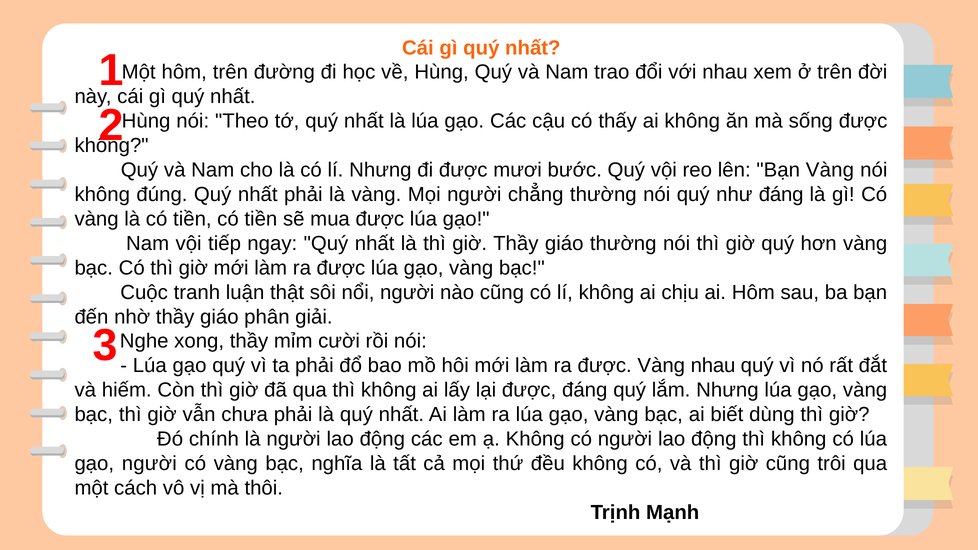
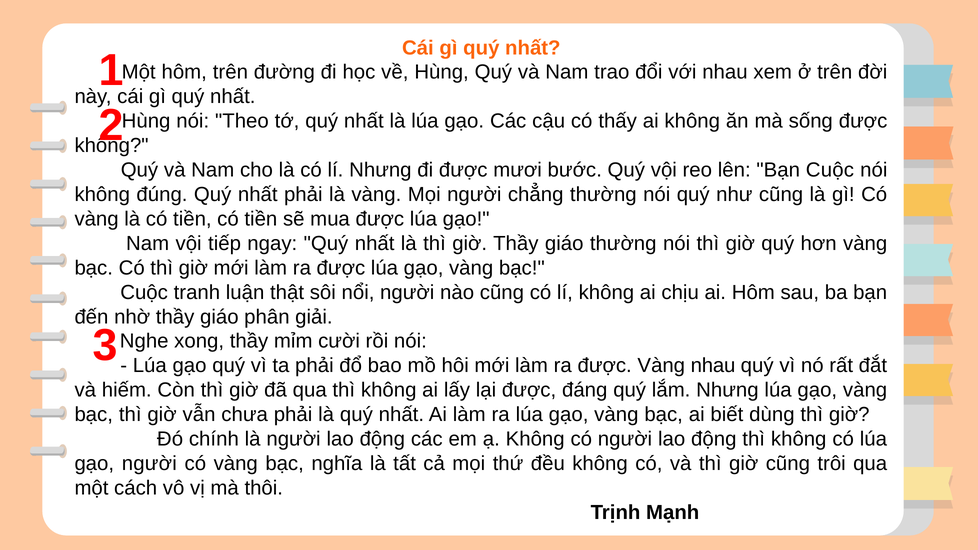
Bạn Vàng: Vàng -> Cuộc (830, 170)
như đáng: đáng -> cũng (781, 195)
